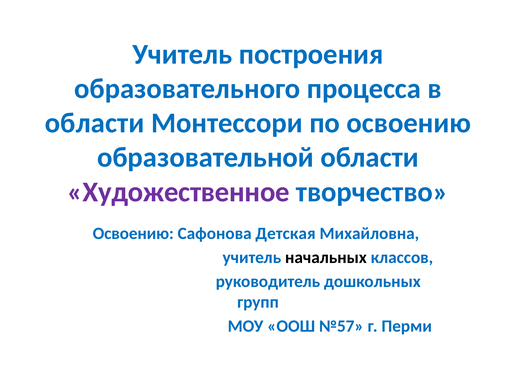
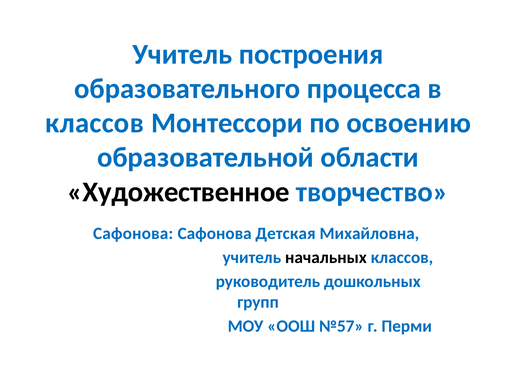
области: области -> классов (95, 123)
Художественное colour: purple -> black (178, 192)
Освоению: Освоению -> Сафонова (133, 233)
